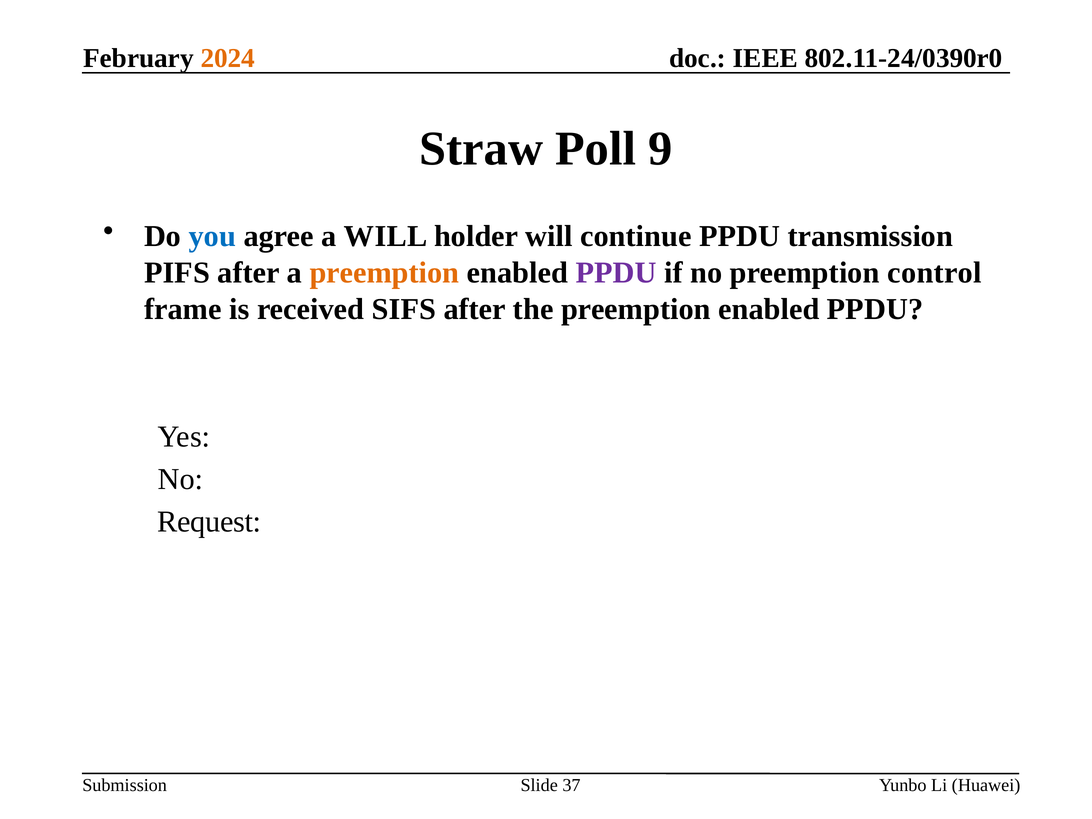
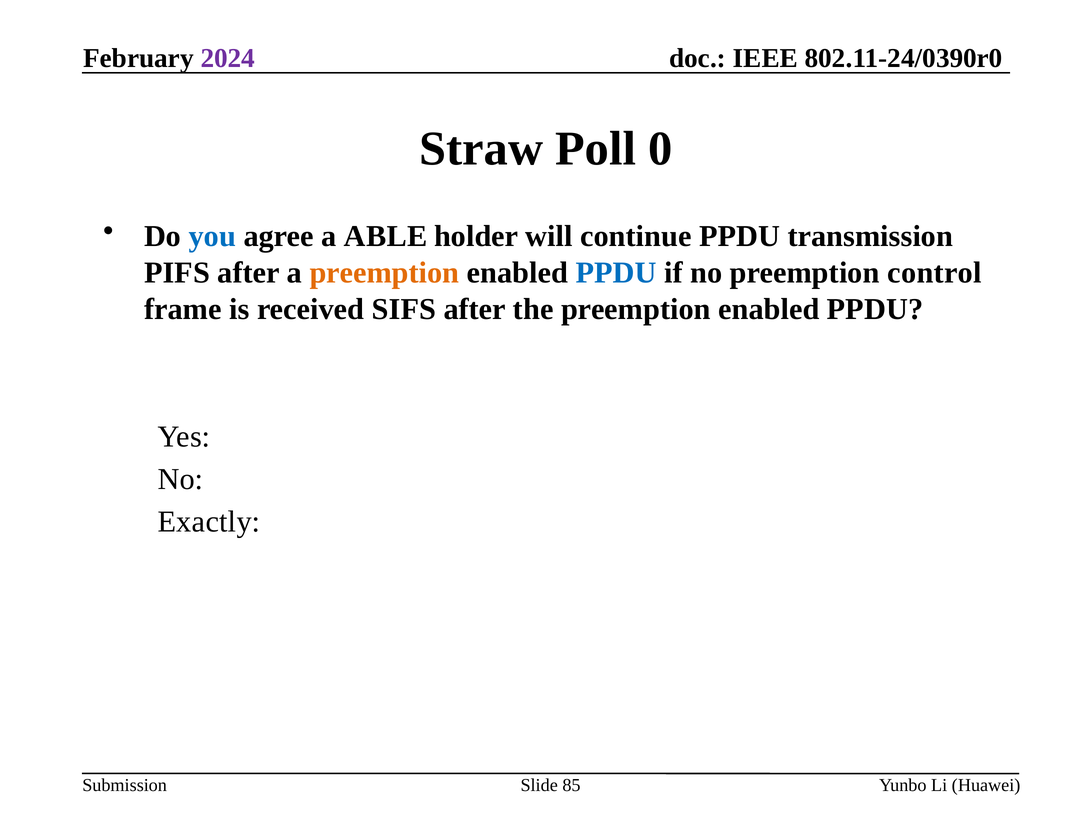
2024 colour: orange -> purple (228, 58)
9: 9 -> 0 (660, 149)
a WILL: WILL -> ABLE (386, 236)
PPDU colour: purple -> blue (616, 273)
Request: Request -> Exactly (209, 521)
37: 37 -> 85 (571, 785)
